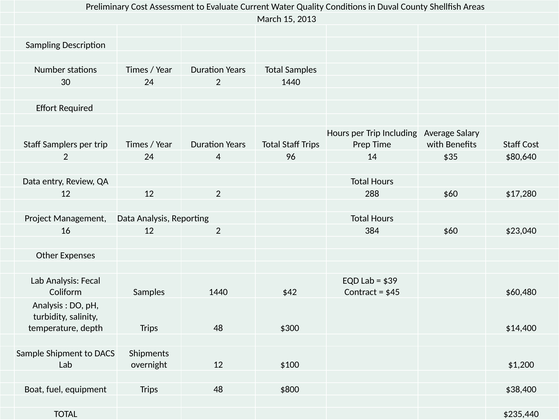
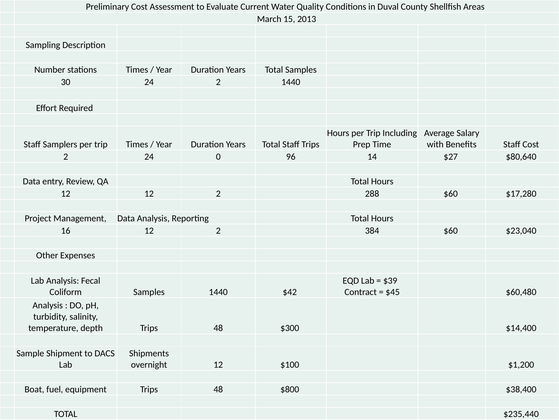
4: 4 -> 0 (218, 157)
$35: $35 -> $27 (451, 157)
